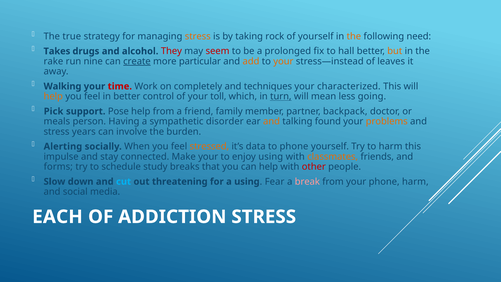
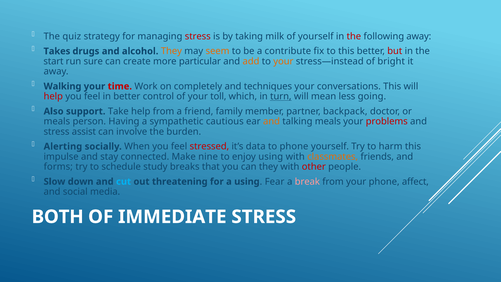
true: true -> quiz (72, 36)
stress colour: orange -> red (198, 36)
rock: rock -> milk (275, 36)
the colour: orange -> red (354, 36)
following need: need -> away (419, 36)
They colour: red -> orange (171, 51)
seem colour: red -> orange (218, 51)
prolonged: prolonged -> contribute (288, 51)
to hall: hall -> this (346, 51)
but colour: orange -> red (395, 51)
rake: rake -> start (54, 61)
nine: nine -> sure (93, 61)
create underline: present -> none (137, 61)
leaves: leaves -> bright (391, 61)
characterized: characterized -> conversations (349, 86)
help colour: orange -> red (53, 96)
Pick: Pick -> Also (54, 111)
Pose: Pose -> Take (118, 111)
disorder: disorder -> cautious (225, 121)
talking found: found -> meals (328, 121)
problems colour: orange -> red (387, 121)
years: years -> assist (84, 132)
stressed colour: orange -> red (209, 146)
Make your: your -> nine (208, 157)
can help: help -> they (268, 167)
phone harm: harm -> affect (415, 181)
EACH: EACH -> BOTH (58, 217)
ADDICTION: ADDICTION -> IMMEDIATE (172, 217)
